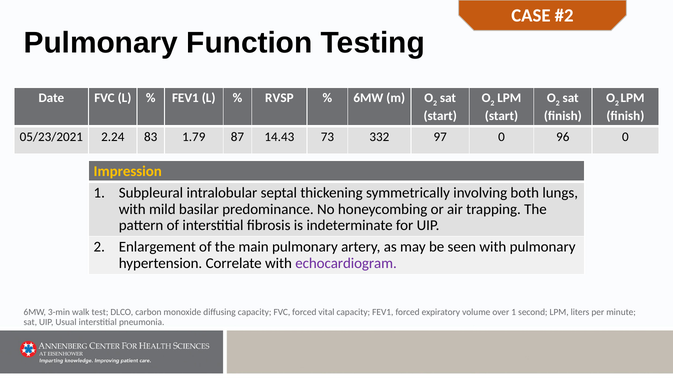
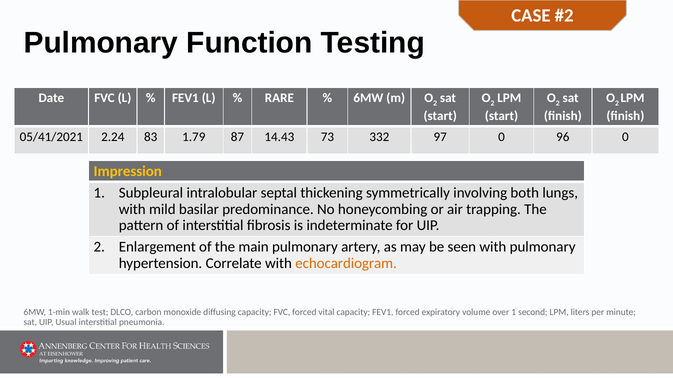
RVSP: RVSP -> RARE (279, 98)
05/23/2021: 05/23/2021 -> 05/41/2021 (51, 137)
echocardiogram colour: purple -> orange (346, 264)
3-min: 3-min -> 1-min (59, 313)
